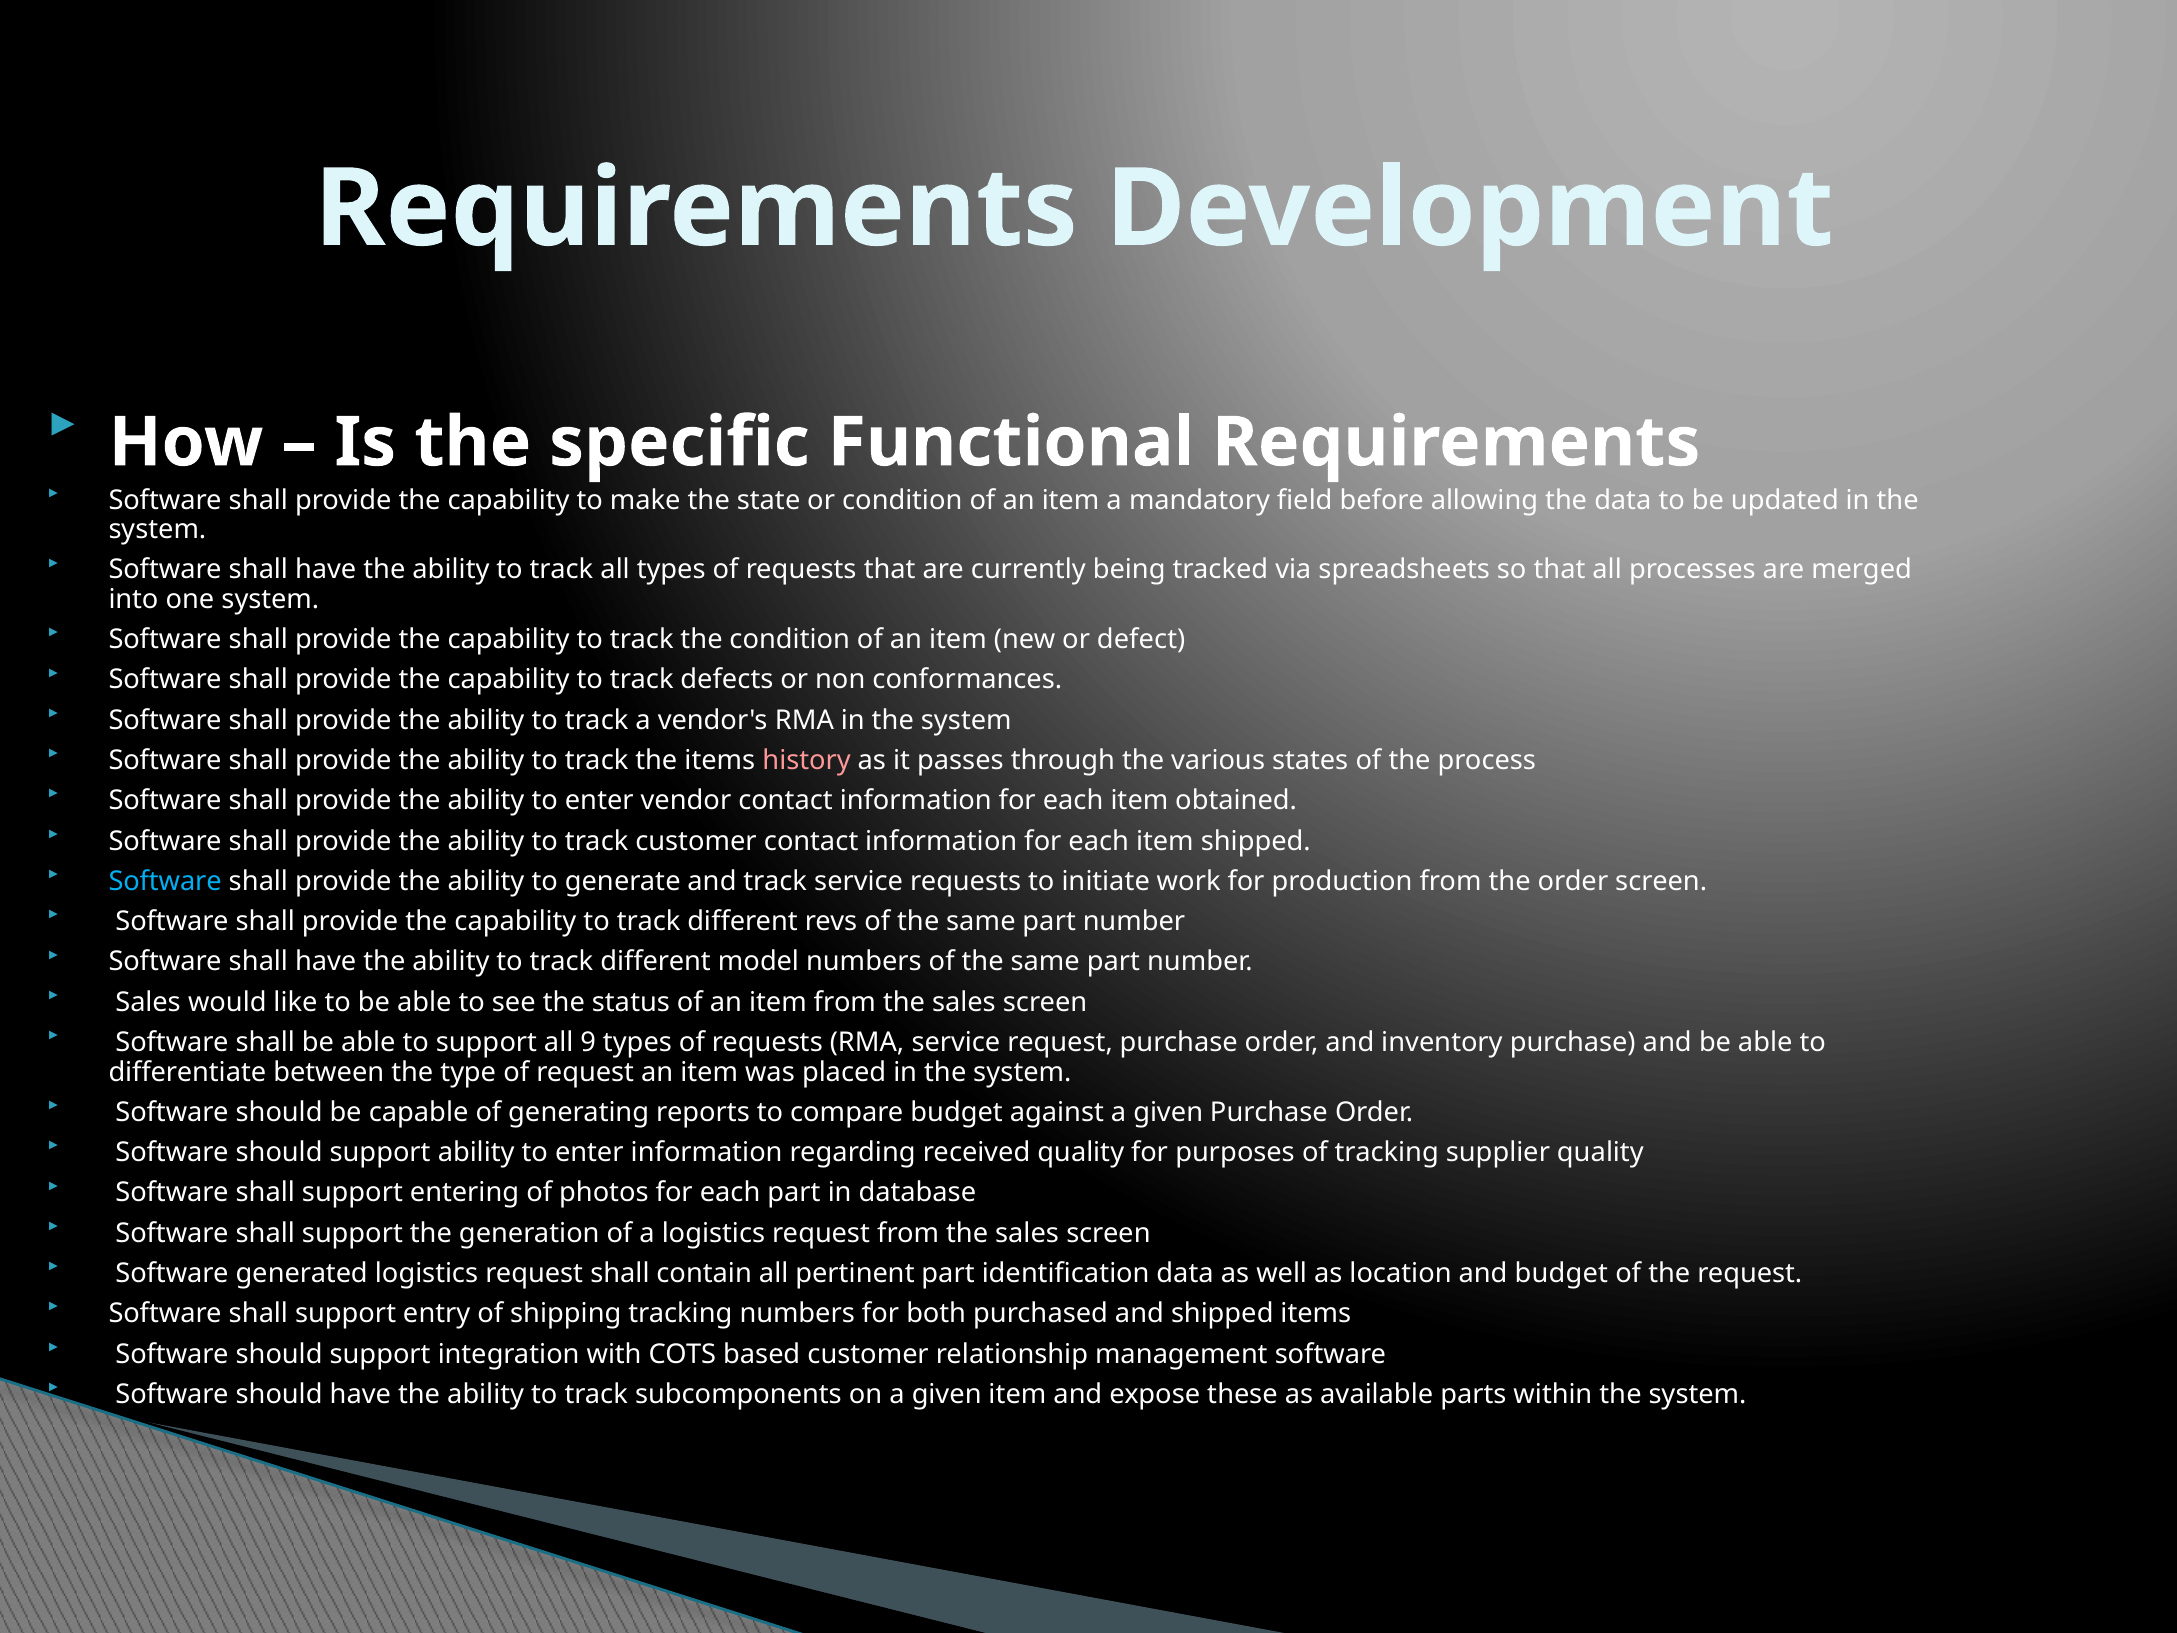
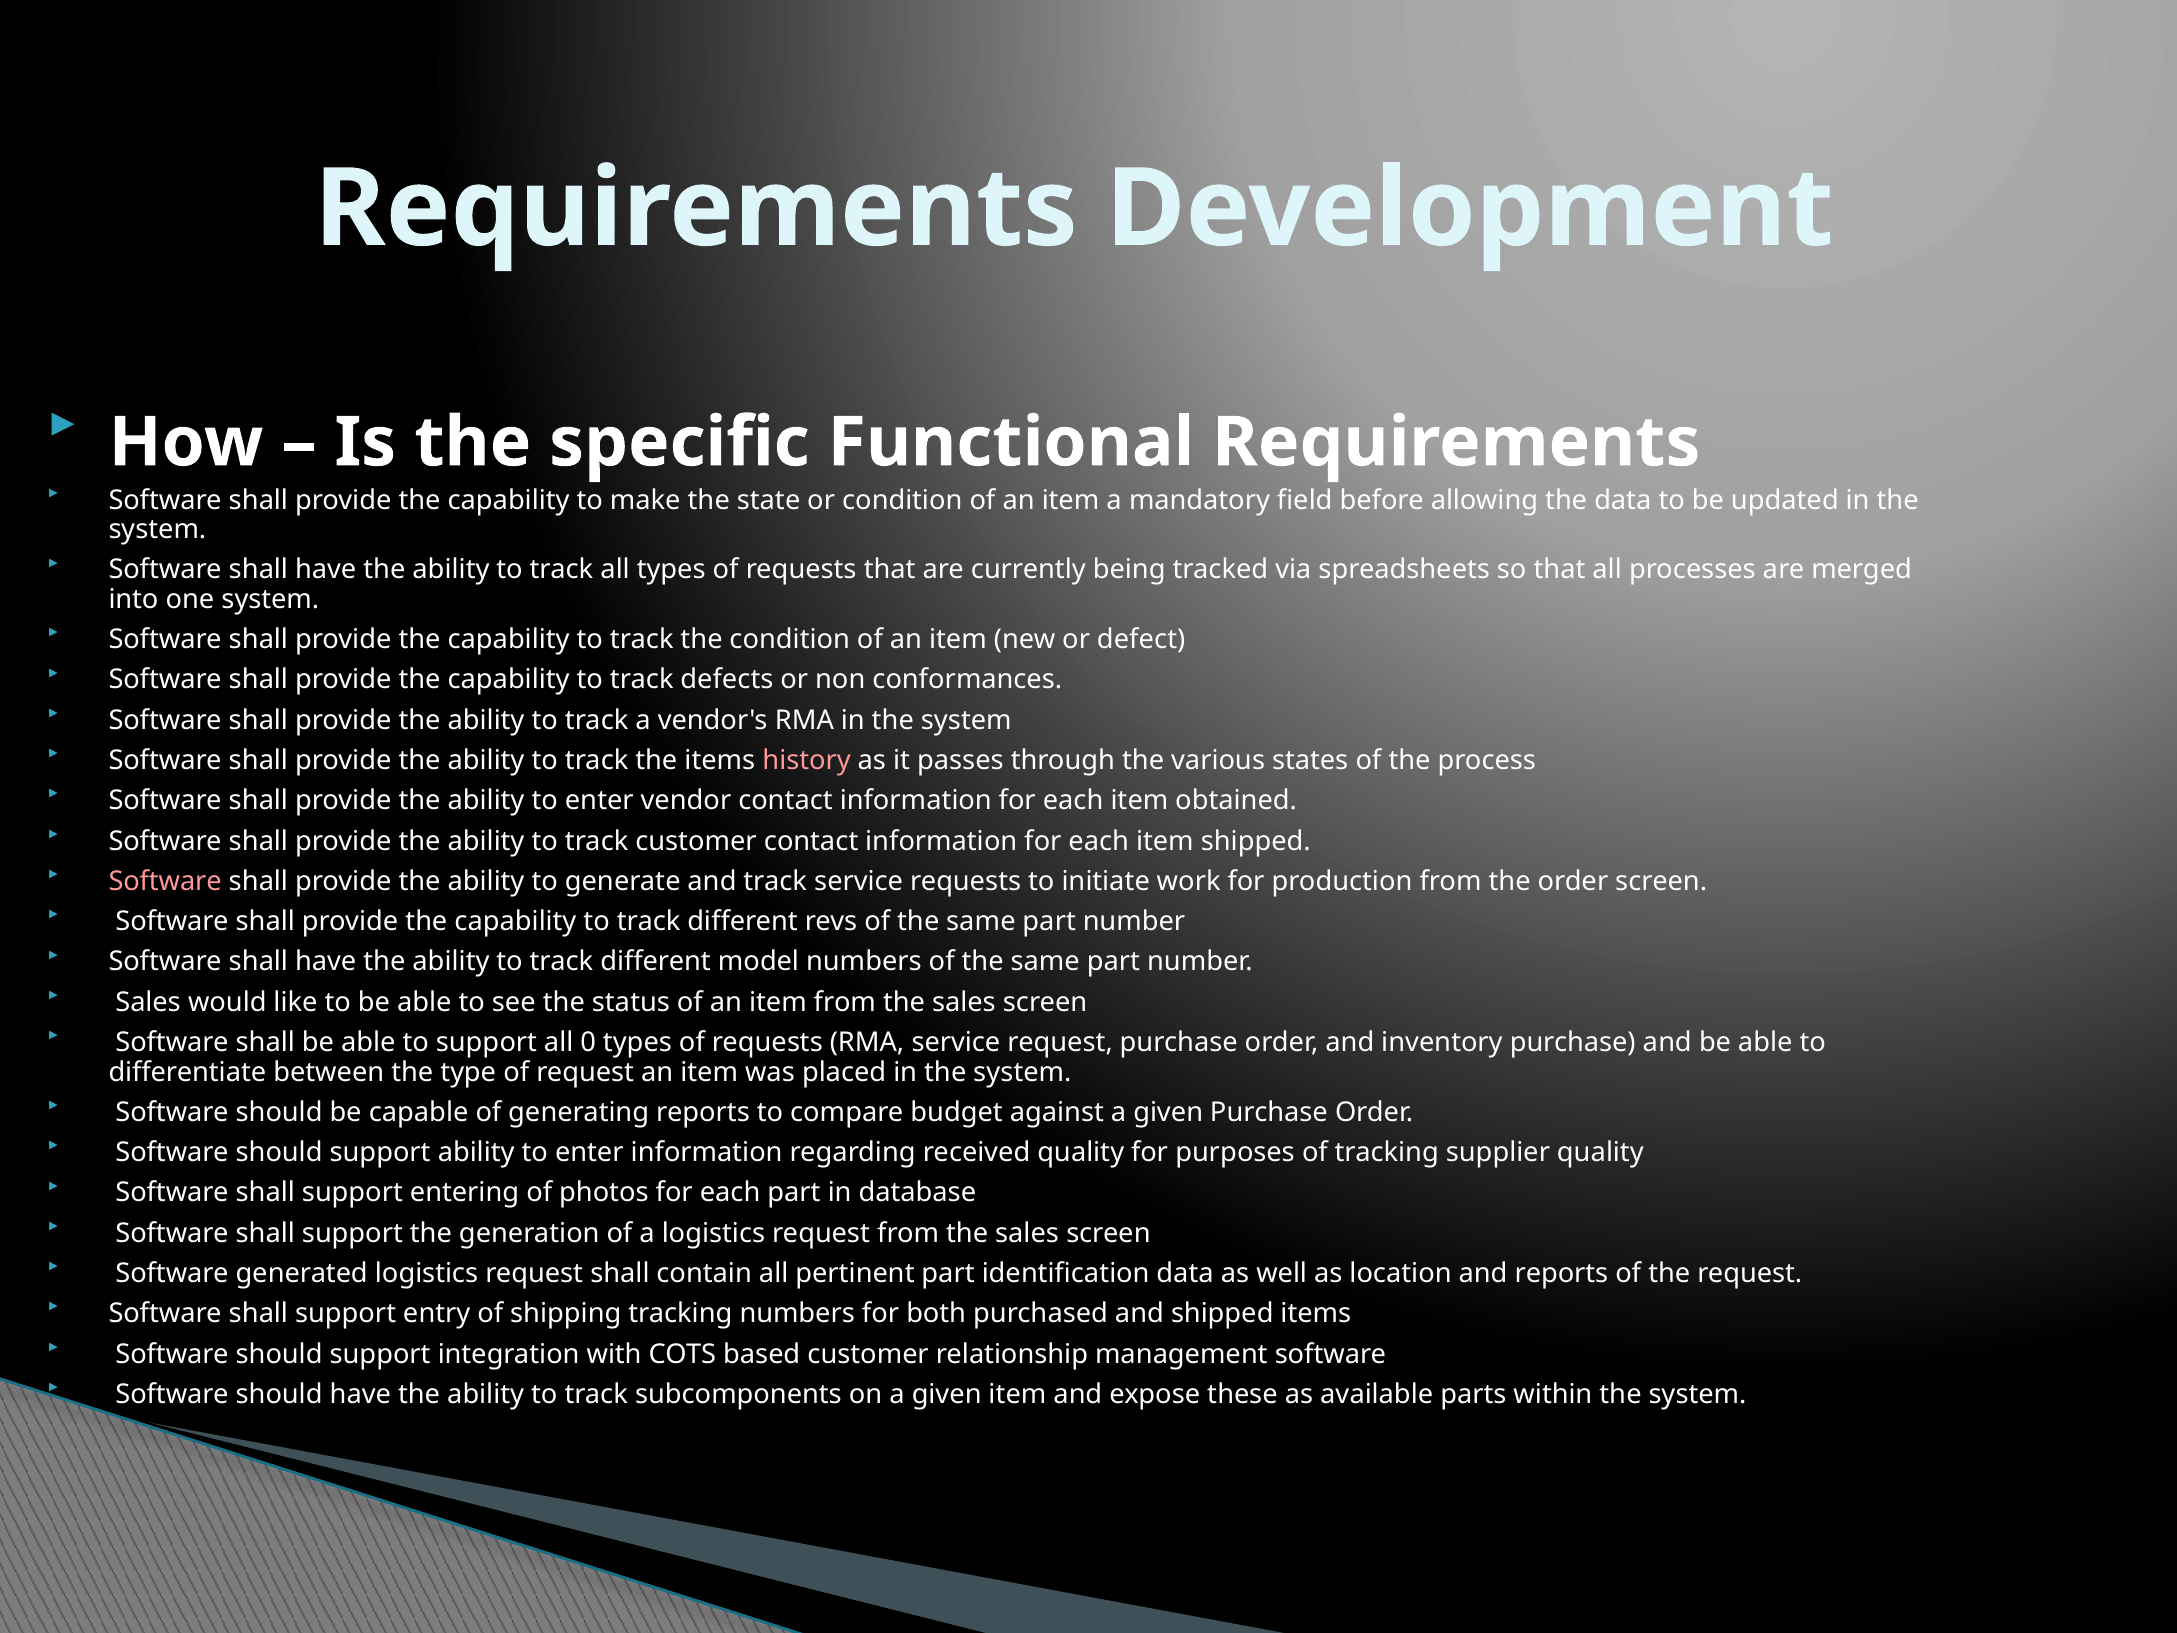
Software colour: light blue -> pink (165, 881)
9: 9 -> 0 (588, 1042)
and budget: budget -> reports (1561, 1273)
